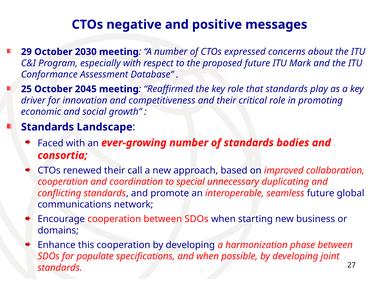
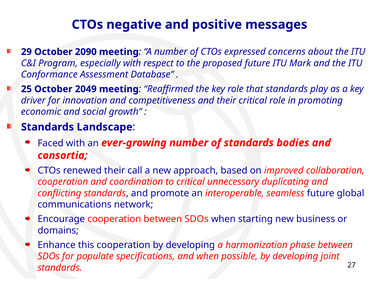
2030: 2030 -> 2090 (86, 52)
2045: 2045 -> 2049 (86, 89)
to special: special -> critical (191, 182)
